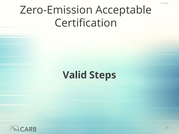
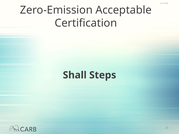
Valid: Valid -> Shall (75, 75)
